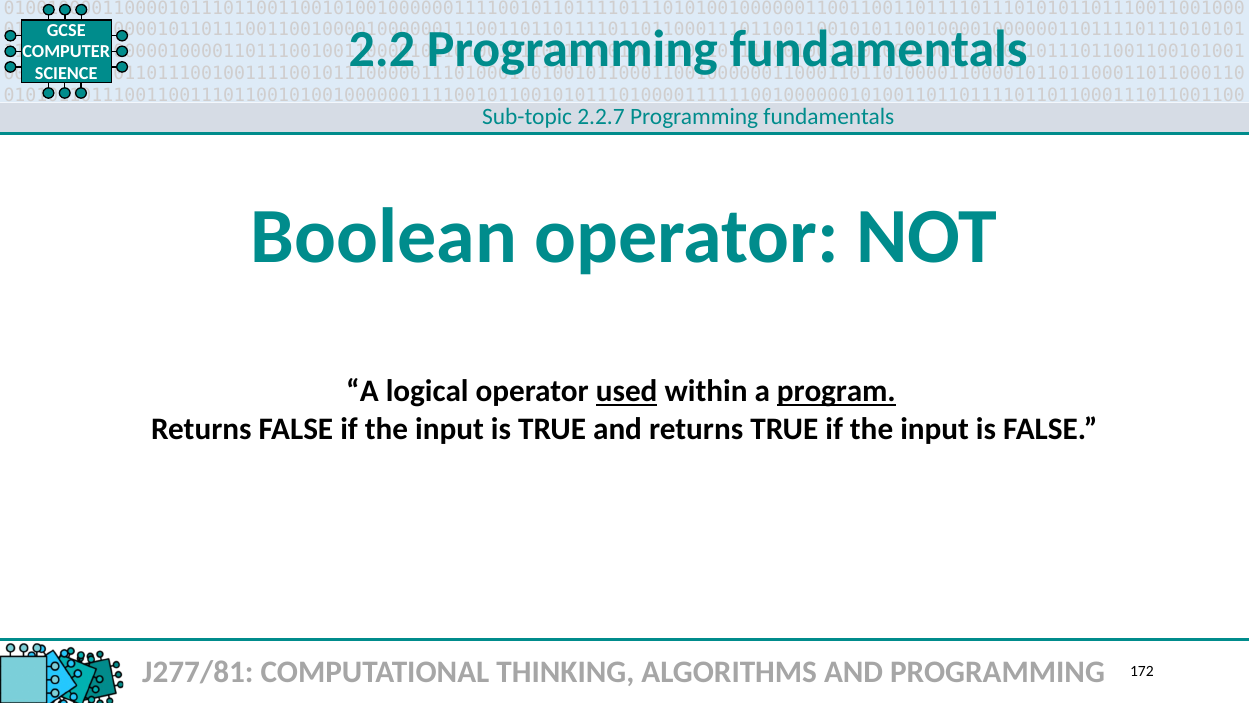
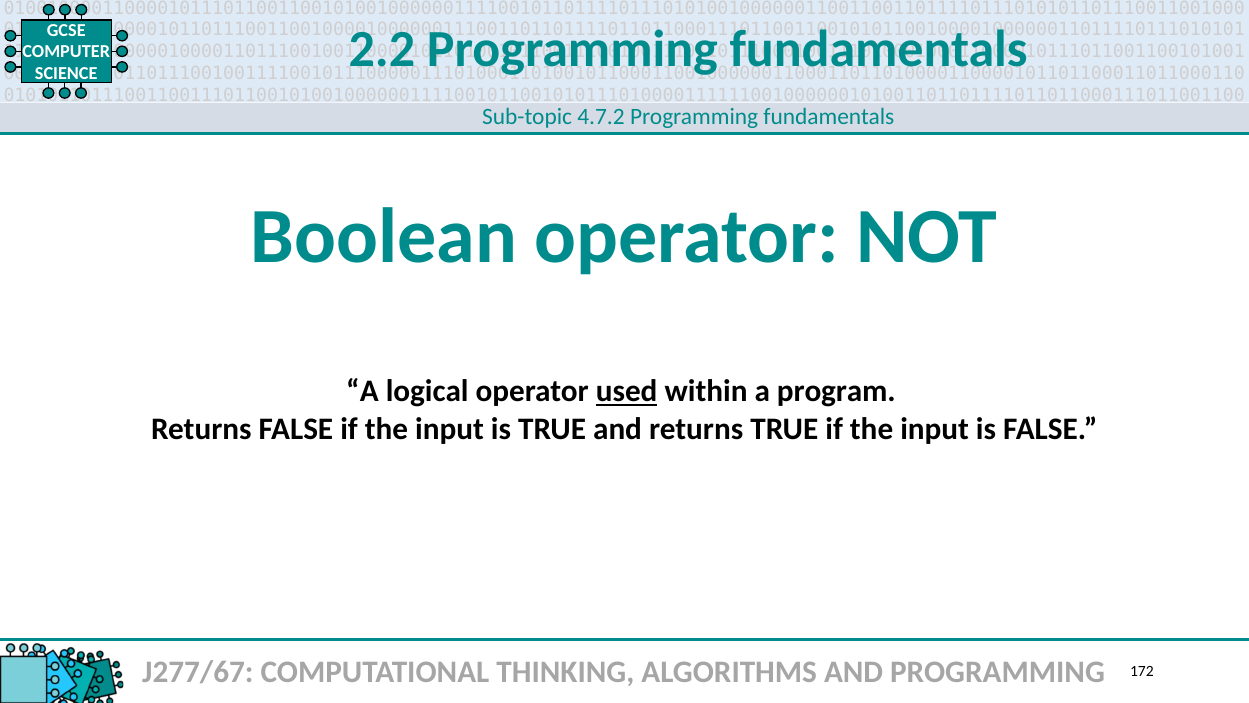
2.2.7: 2.2.7 -> 4.7.2 (601, 117)
program underline: present -> none (836, 391)
J277/81: J277/81 -> J277/67 (198, 672)
